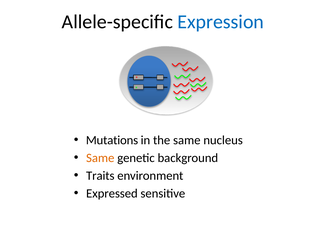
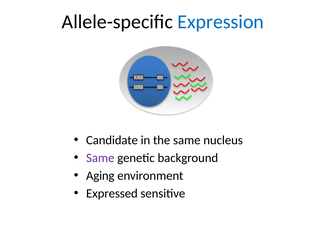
Mutations: Mutations -> Candidate (112, 140)
Same colour: orange -> purple (100, 158)
Traits: Traits -> Aging (100, 176)
